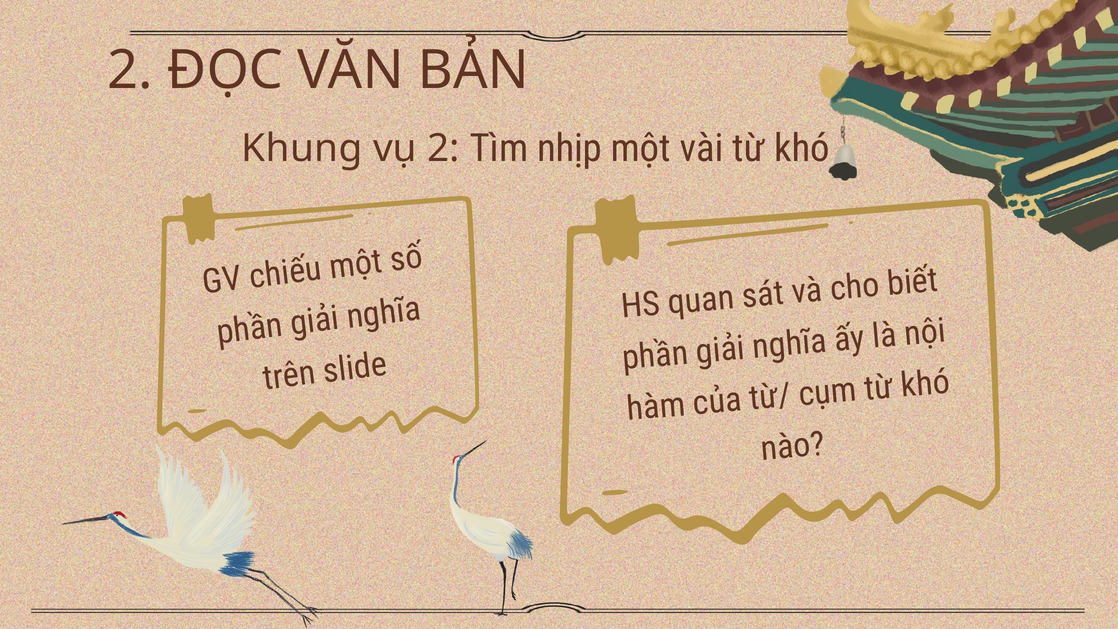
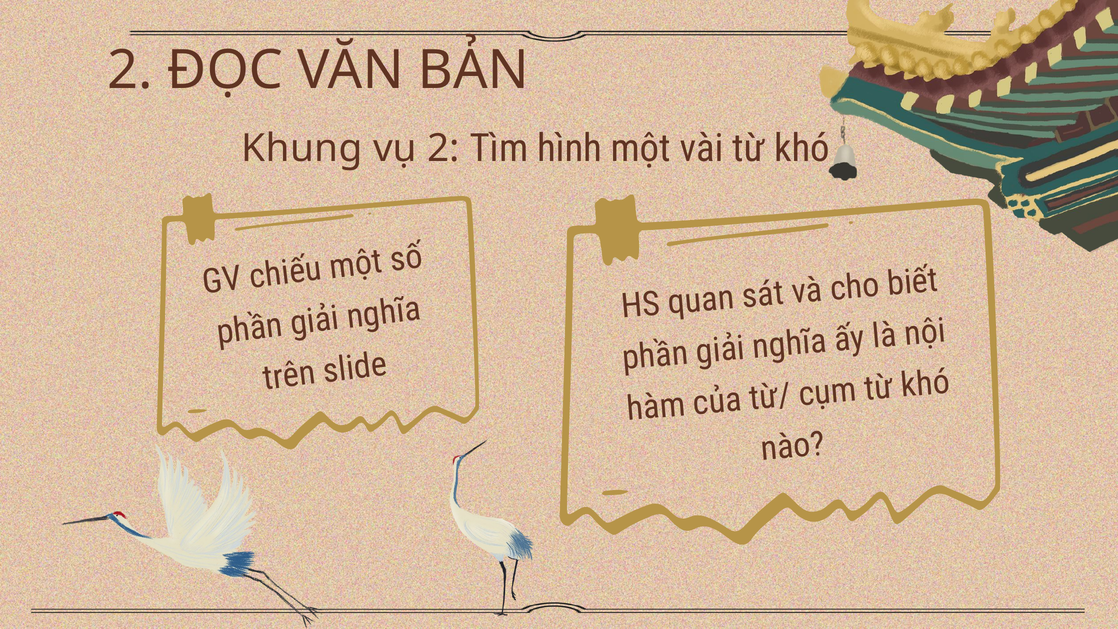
nhịp: nhịp -> hình (570, 148)
